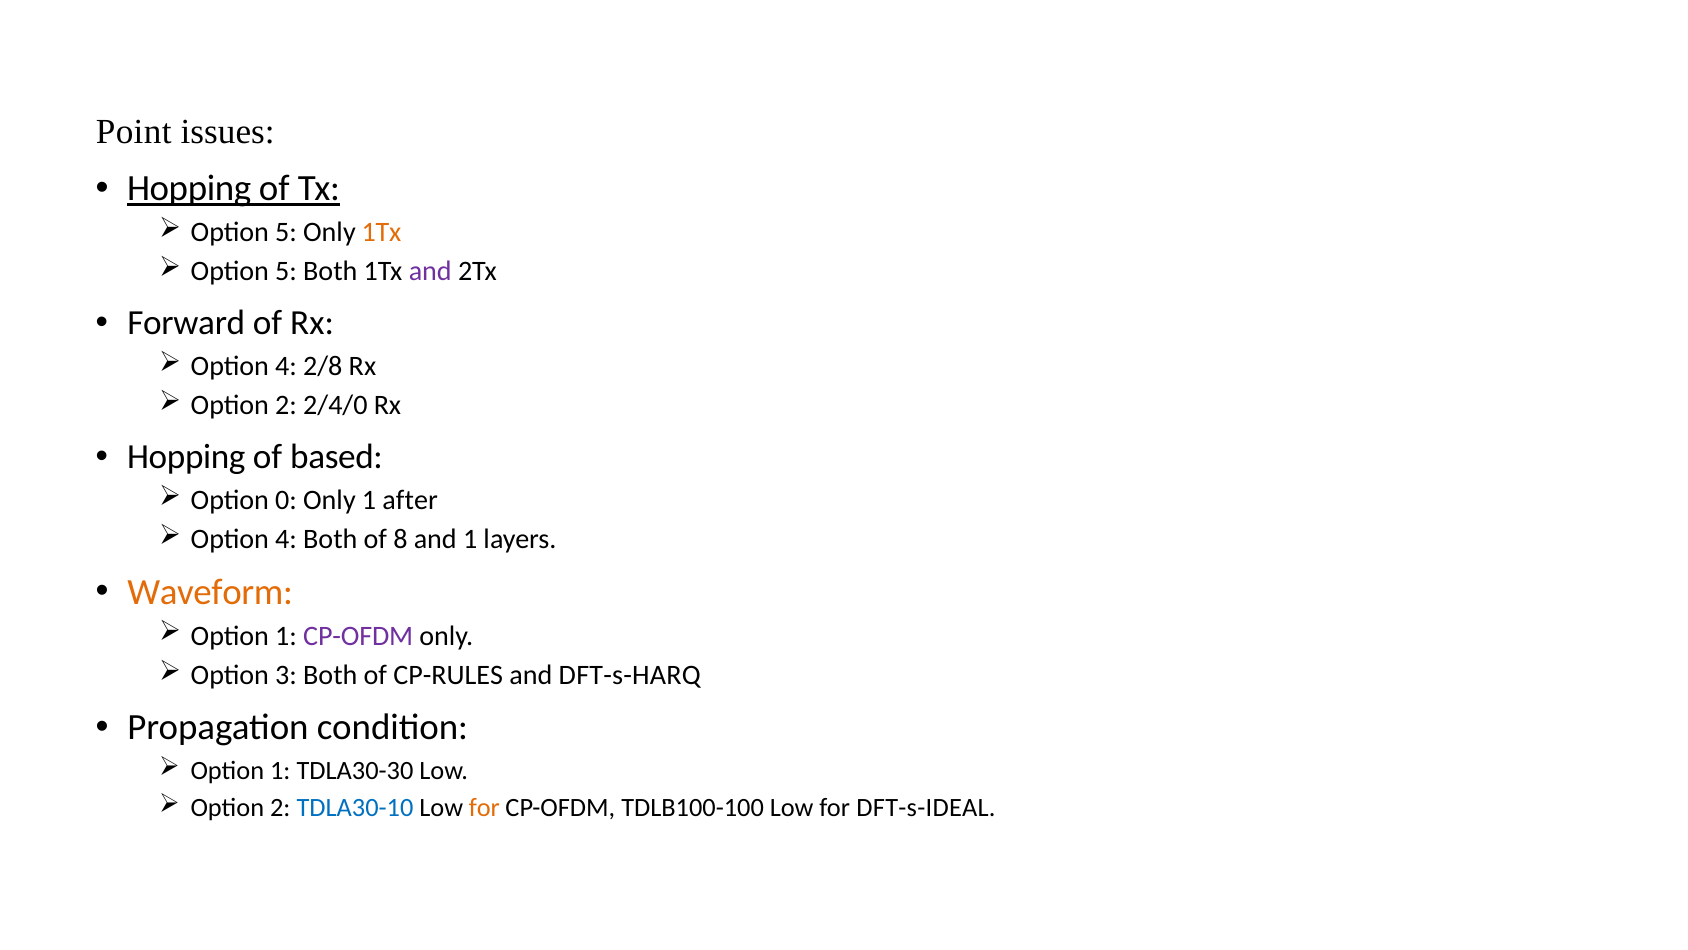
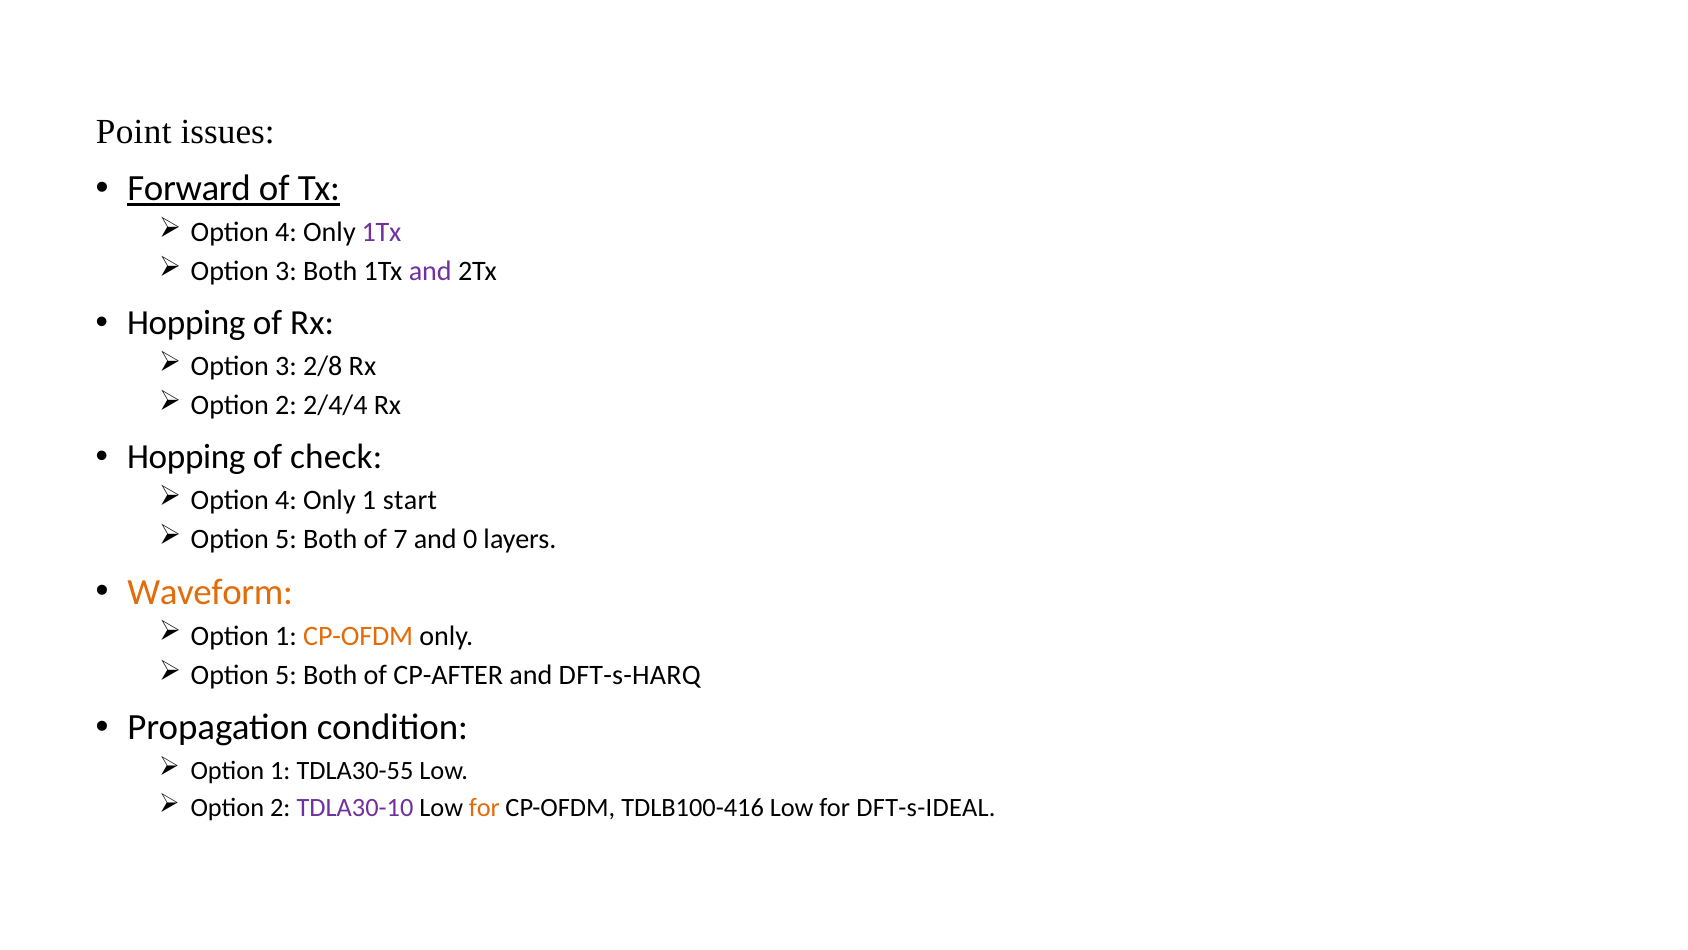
Hopping: Hopping -> Forward (189, 188)
5: 5 -> 4 (286, 232)
1Tx colour: orange -> purple (381, 232)
5: 5 -> 3 (286, 271)
Forward: Forward -> Hopping (186, 323)
4: 4 -> 3 (286, 366)
2/4/0: 2/4/0 -> 2/4/4 (335, 405)
based: based -> check (336, 457)
0: 0 -> 4 (286, 500)
after: after -> start (410, 500)
4: 4 -> 5 (286, 539)
8: 8 -> 7 (400, 539)
and 1: 1 -> 0 (470, 539)
CP-OFDM colour: purple -> orange (358, 635)
3: 3 -> 5 (286, 675)
CP-RULES: CP-RULES -> CP-AFTER (448, 675)
TDLA30-30: TDLA30-30 -> TDLA30-55 (355, 770)
TDLA30-10 colour: blue -> purple (355, 807)
TDLB100-100: TDLB100-100 -> TDLB100-416 (693, 807)
